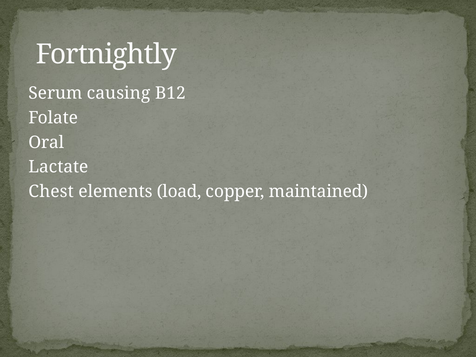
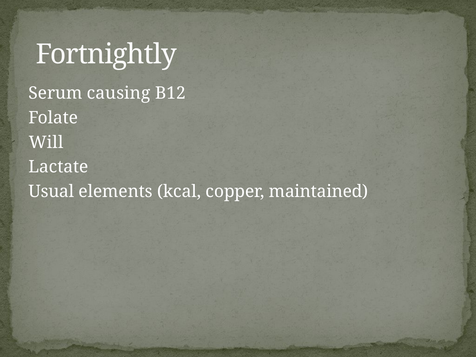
Oral: Oral -> Will (46, 142)
Chest: Chest -> Usual (51, 192)
load: load -> kcal (179, 192)
